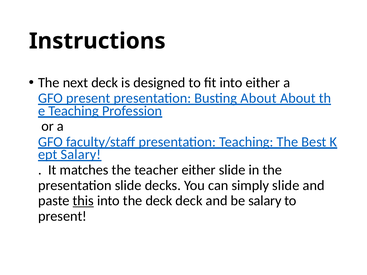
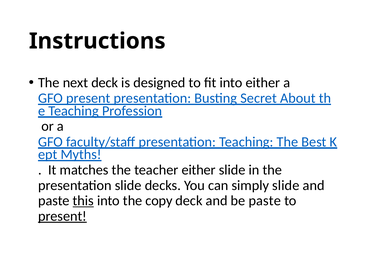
Busting About: About -> Secret (259, 98)
Salary: Salary -> Myths (81, 155)
the deck: deck -> copy (159, 201)
be salary: salary -> paste (265, 201)
present underline: none -> present (62, 216)
